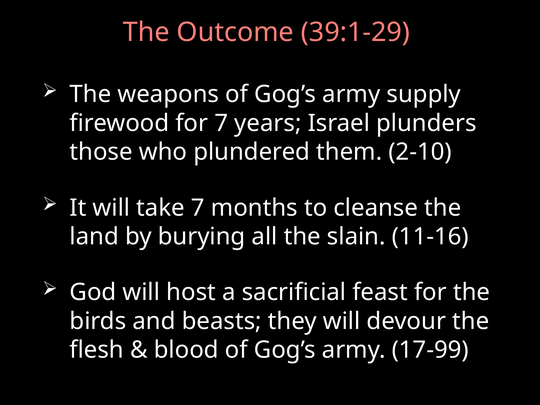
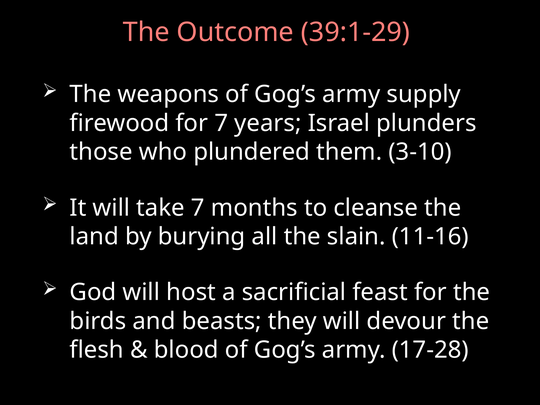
2-10: 2-10 -> 3-10 (420, 152)
17-99: 17-99 -> 17-28 (430, 350)
